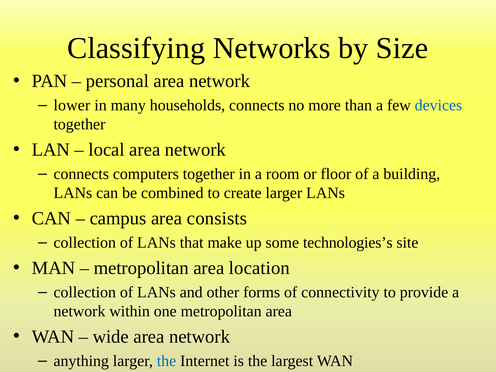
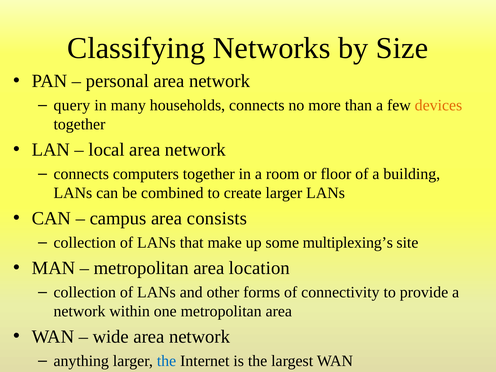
lower: lower -> query (72, 105)
devices colour: blue -> orange (438, 105)
technologies’s: technologies’s -> multiplexing’s (348, 243)
